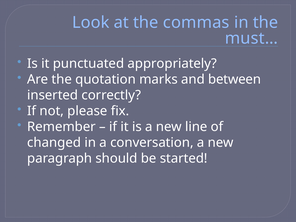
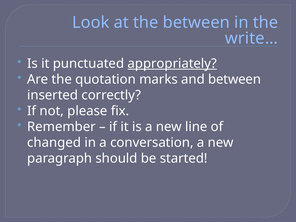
the commas: commas -> between (196, 23)
must…: must… -> write… (251, 38)
appropriately underline: none -> present (172, 64)
